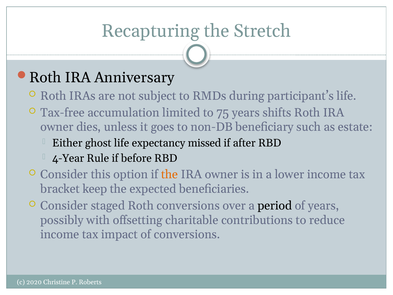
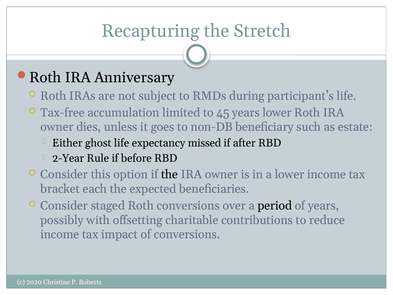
75: 75 -> 45 (223, 113)
years shifts: shifts -> lower (277, 113)
4-Year: 4-Year -> 2-Year (68, 158)
the colour: orange -> black (170, 174)
keep: keep -> each (95, 189)
